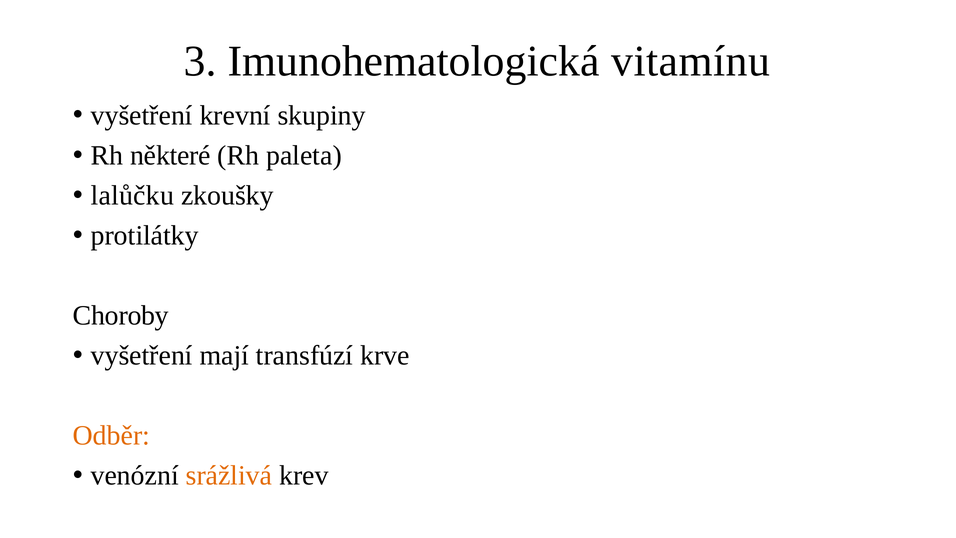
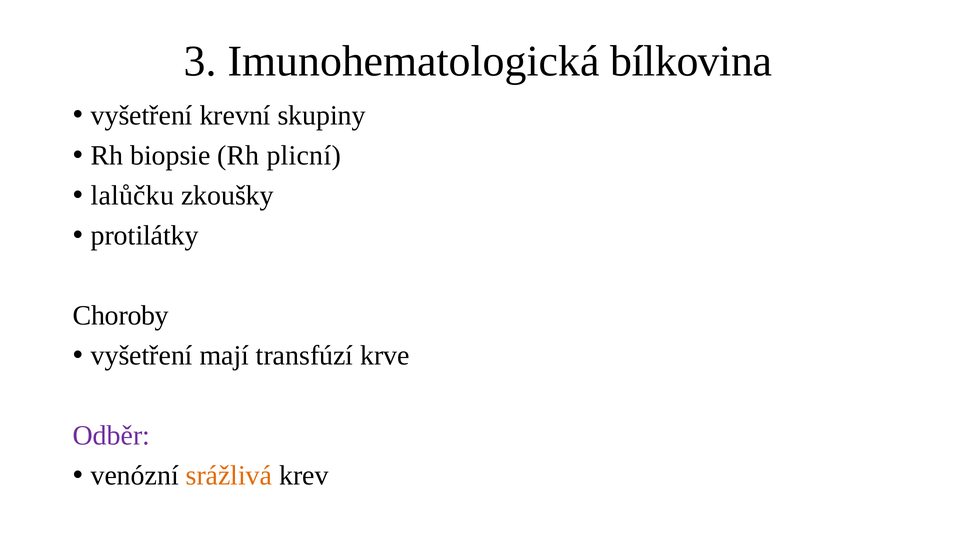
vitamínu: vitamínu -> bílkovina (691, 62)
některé: některé -> biopsie (170, 155)
paleta: paleta -> plicní (304, 155)
Odběr colour: orange -> purple (112, 435)
